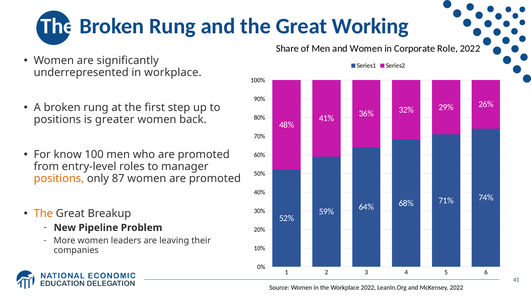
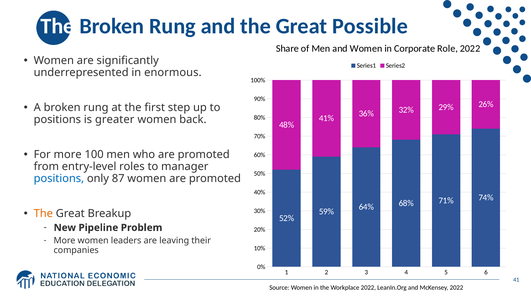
Working: Working -> Possible (370, 26)
in workplace: workplace -> enormous (173, 72)
For know: know -> more (68, 154)
positions colour: orange -> blue (59, 178)
